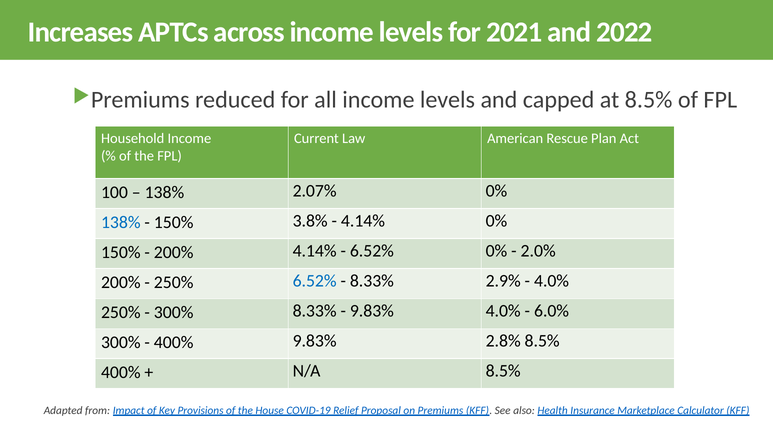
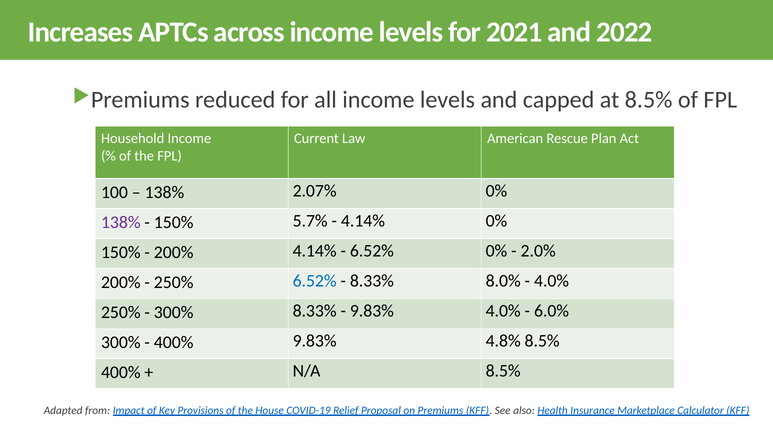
138% colour: blue -> purple (121, 222)
3.8%: 3.8% -> 5.7% (310, 221)
2.9%: 2.9% -> 8.0% (503, 281)
2.8%: 2.8% -> 4.8% (503, 341)
